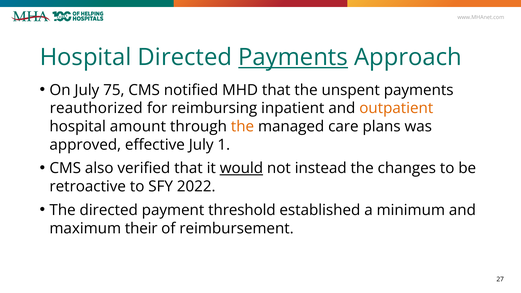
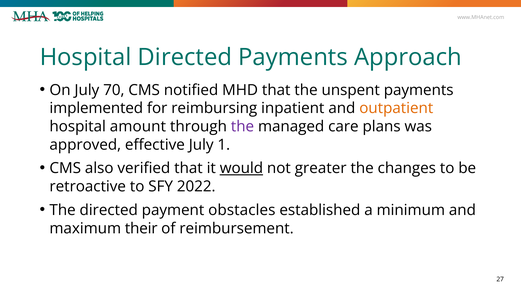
Payments underline: present -> none (293, 57)
75: 75 -> 70 (114, 90)
reauthorized: reauthorized -> implemented (96, 108)
the colour: orange -> purple (242, 127)
instead: instead -> greater (321, 168)
threshold: threshold -> obstacles (242, 210)
